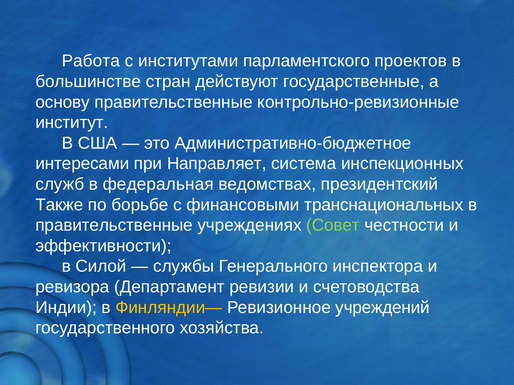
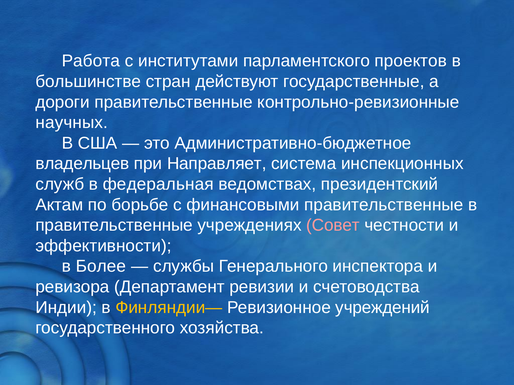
основу: основу -> дороги (63, 102)
институт: институт -> научных (72, 123)
интересами: интересами -> владельцев (82, 164)
Также: Также -> Актам (59, 205)
финансовыми транснациональных: транснациональных -> правительственные (384, 205)
Совет colour: light green -> pink (333, 226)
Силой: Силой -> Более (101, 267)
